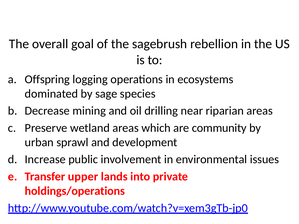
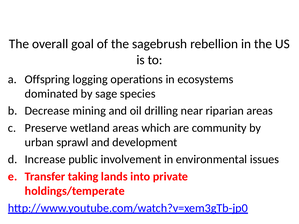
upper: upper -> taking (83, 177)
holdings/operations: holdings/operations -> holdings/temperate (75, 191)
